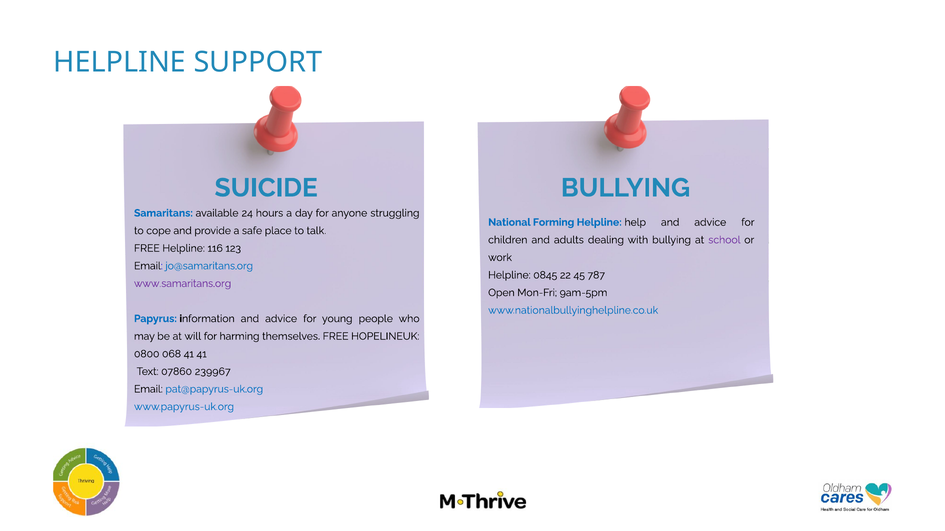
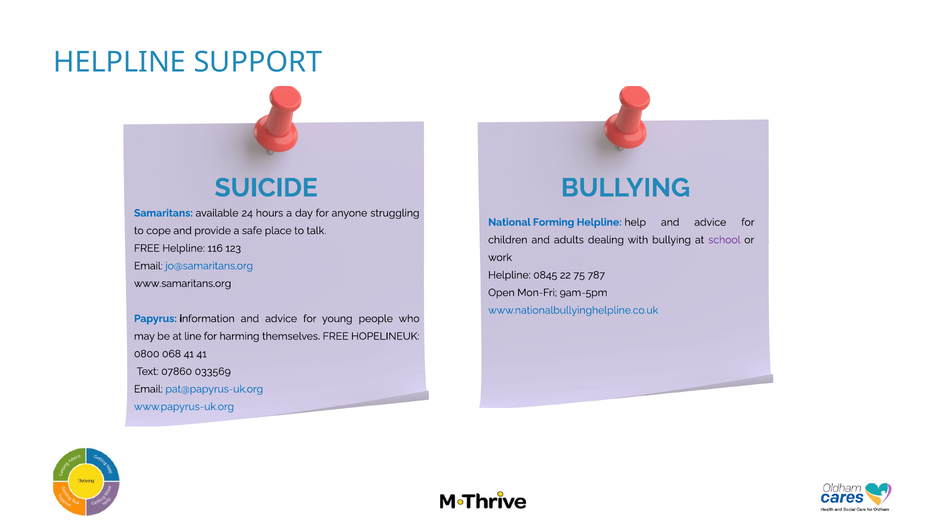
45: 45 -> 75 (579, 275)
www.samaritans.org colour: purple -> black (183, 284)
will: will -> line (193, 337)
239967: 239967 -> 033569 (213, 372)
